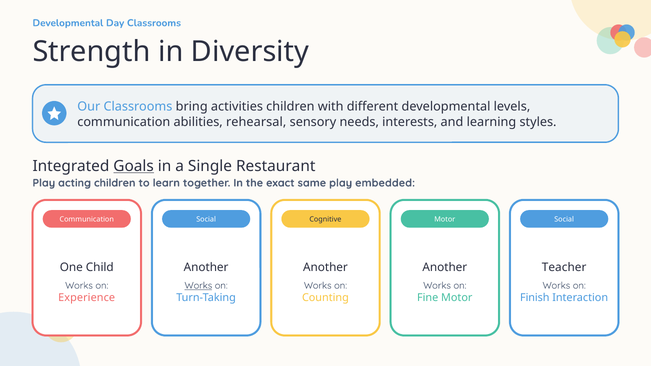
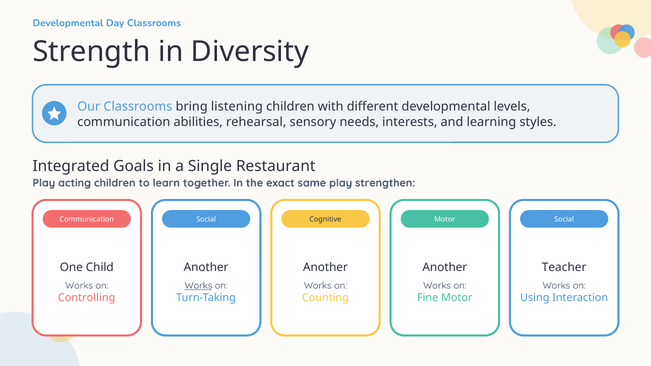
activities: activities -> listening (237, 107)
Goals underline: present -> none (134, 166)
embedded: embedded -> strengthen (385, 183)
Experience: Experience -> Controlling (87, 298)
Finish: Finish -> Using (535, 298)
